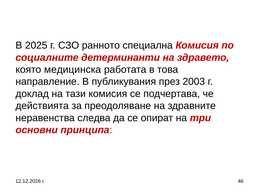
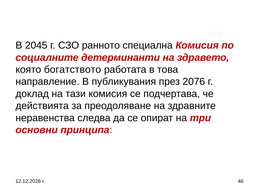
2025: 2025 -> 2045 (36, 45)
медицинска: медицинска -> богатството (73, 70)
2003: 2003 -> 2076 (194, 82)
